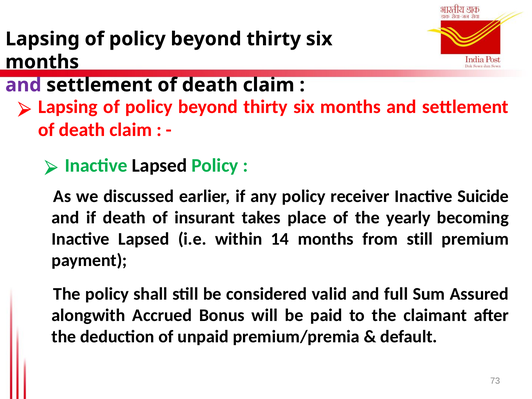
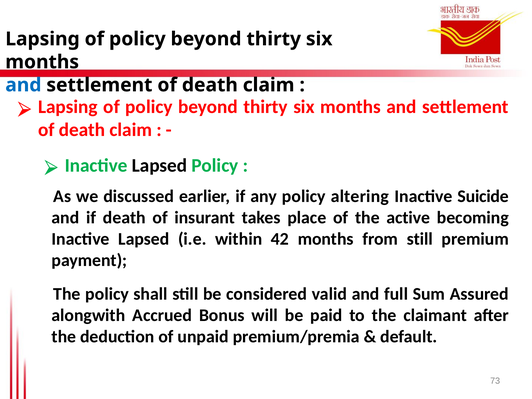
and colour: purple -> blue (23, 85)
receiver: receiver -> altering (360, 196)
yearly: yearly -> active (408, 218)
14: 14 -> 42 (280, 239)
